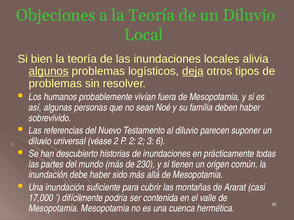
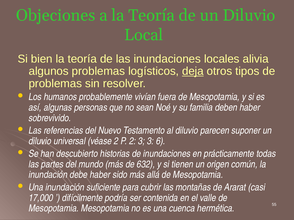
algunos underline: present -> none (49, 71)
2 2: 2 -> 3 (142, 141)
230: 230 -> 632 (146, 165)
